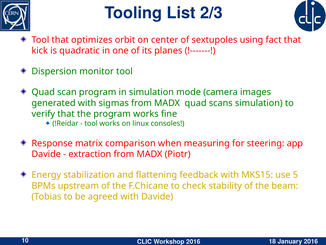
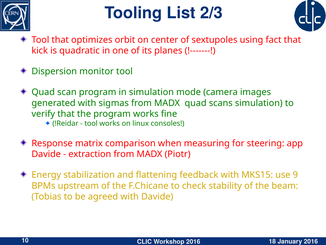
5: 5 -> 9 (295, 175)
